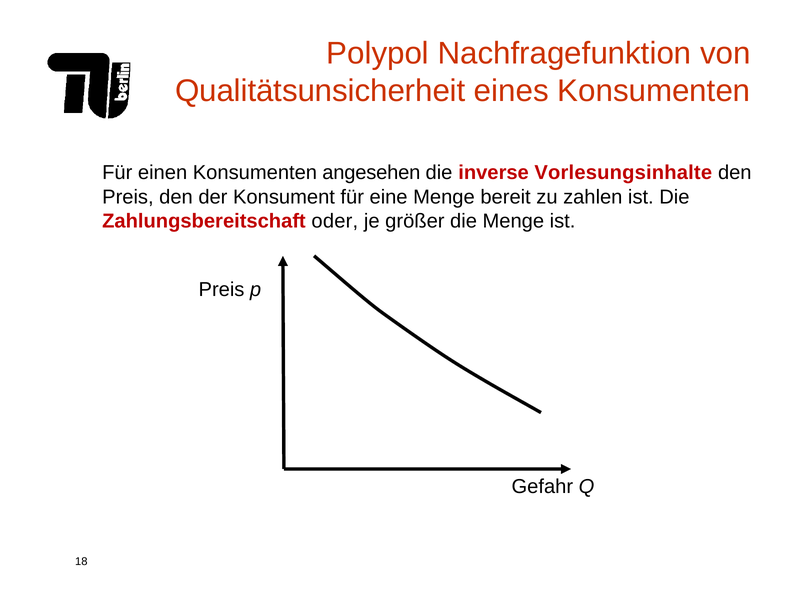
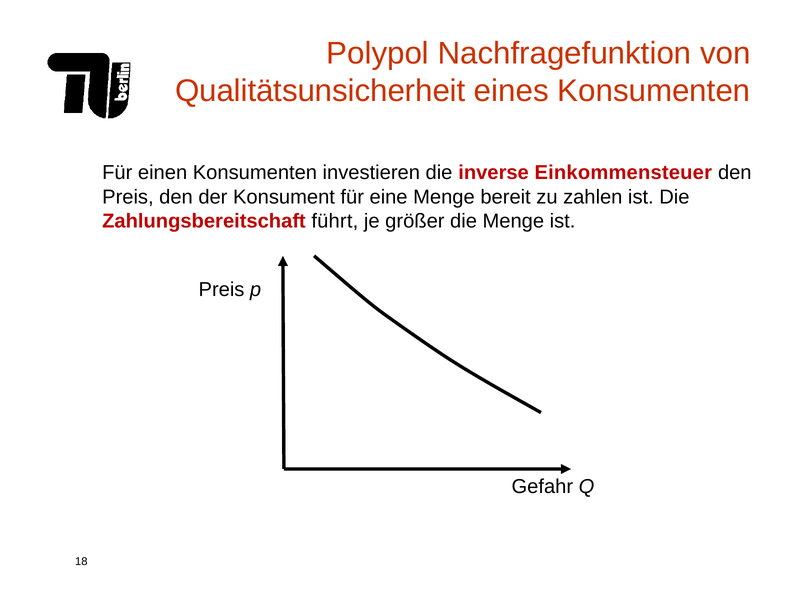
angesehen: angesehen -> investieren (371, 173)
Vorlesungsinhalte: Vorlesungsinhalte -> Einkommensteuer (623, 173)
oder: oder -> führt (335, 221)
